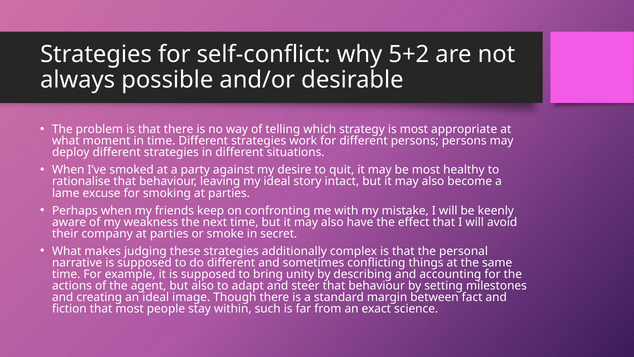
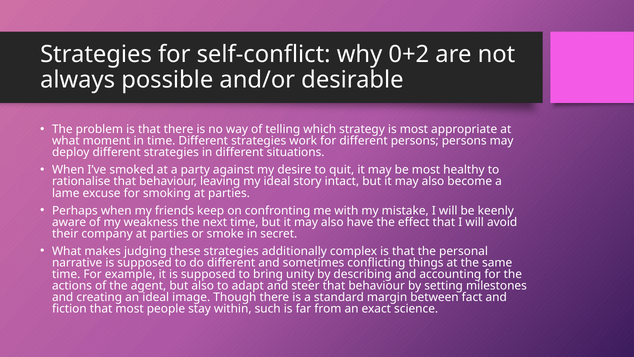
5+2: 5+2 -> 0+2 (409, 54)
